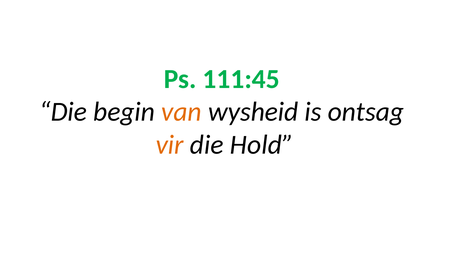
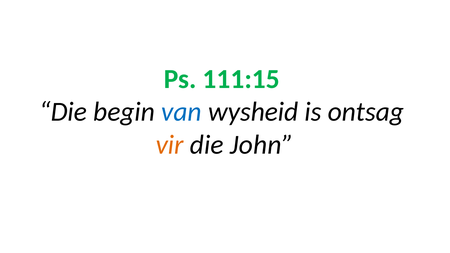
111:45: 111:45 -> 111:15 (241, 79)
van colour: orange -> blue (182, 112)
Hold: Hold -> John (262, 145)
